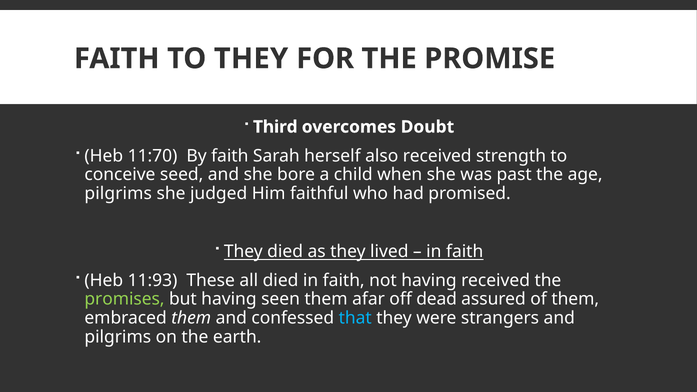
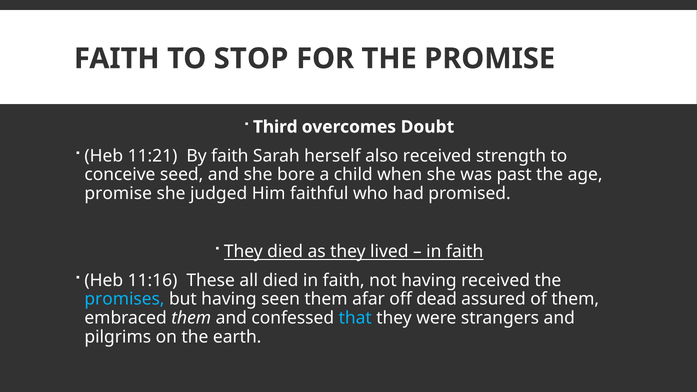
TO THEY: THEY -> STOP (251, 59)
11:70: 11:70 -> 11:21 (153, 156)
pilgrims: pilgrims -> promise (118, 194)
11:93: 11:93 -> 11:16 (153, 280)
promises colour: light green -> light blue (124, 299)
